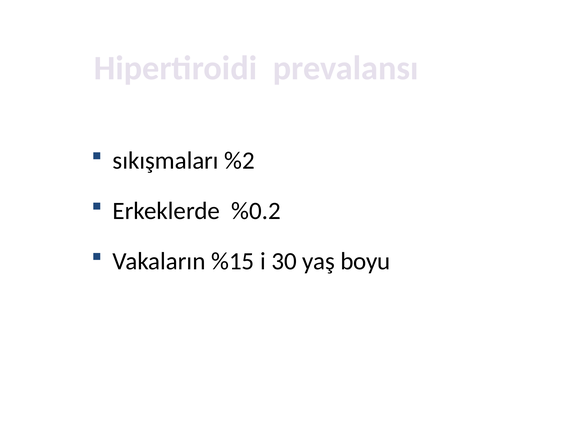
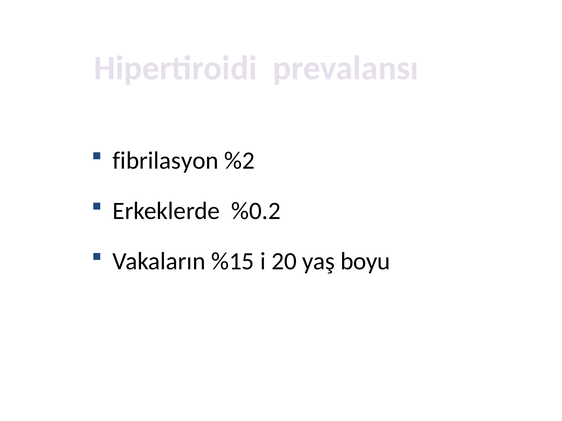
sıkışmaları: sıkışmaları -> fibrilasyon (166, 161)
30: 30 -> 20 (284, 262)
